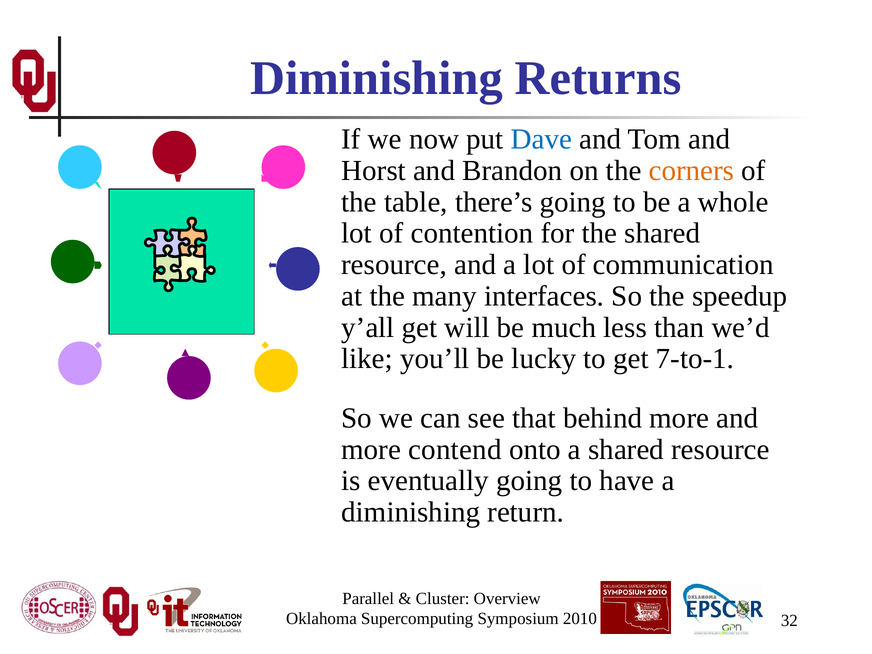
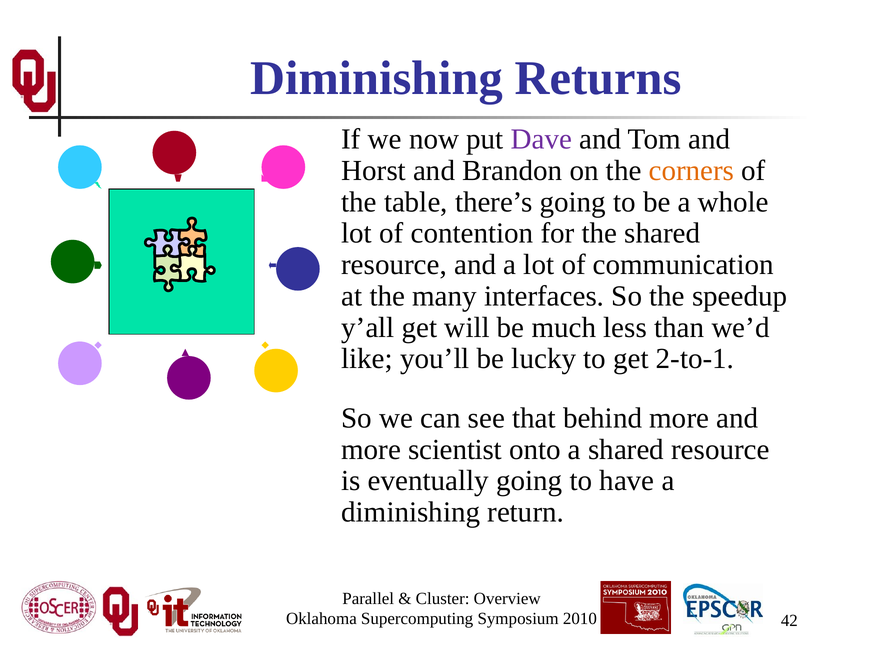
Dave colour: blue -> purple (541, 139)
7-to-1: 7-to-1 -> 2-to-1 (695, 359)
contend: contend -> scientist (455, 450)
32: 32 -> 42 (789, 621)
